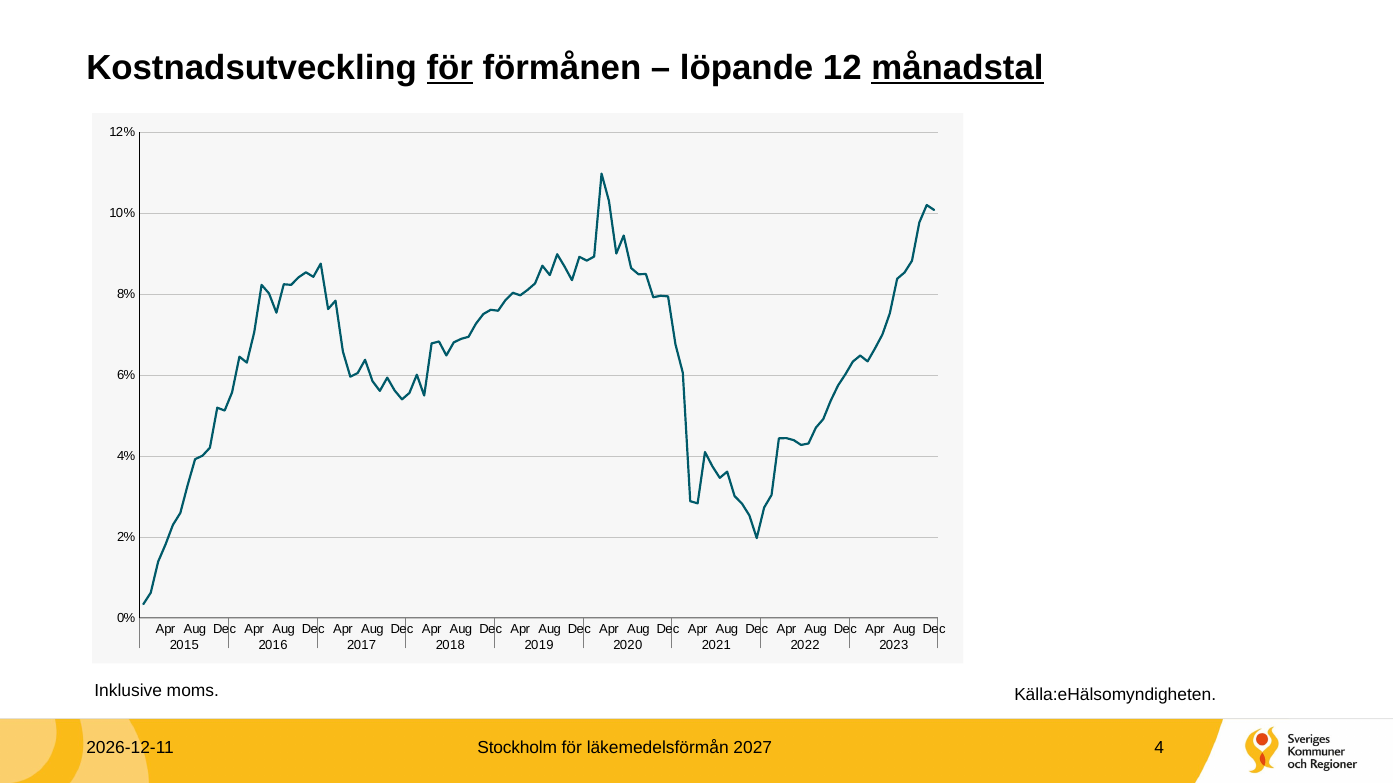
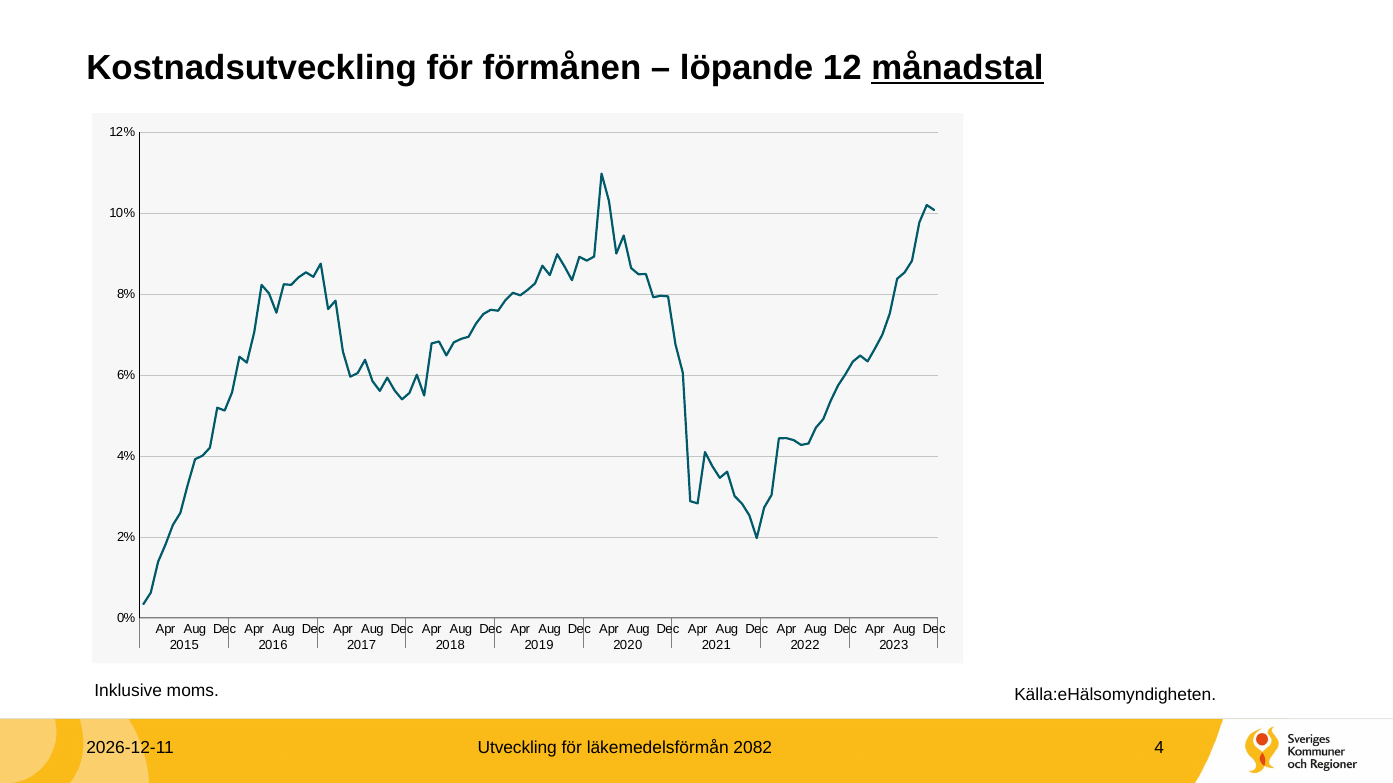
för underline: present -> none (450, 68)
Stockholm: Stockholm -> Utveckling (517, 748)
2027: 2027 -> 2082 (753, 748)
